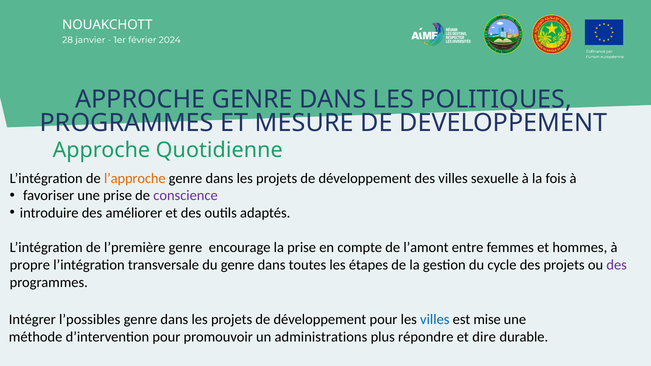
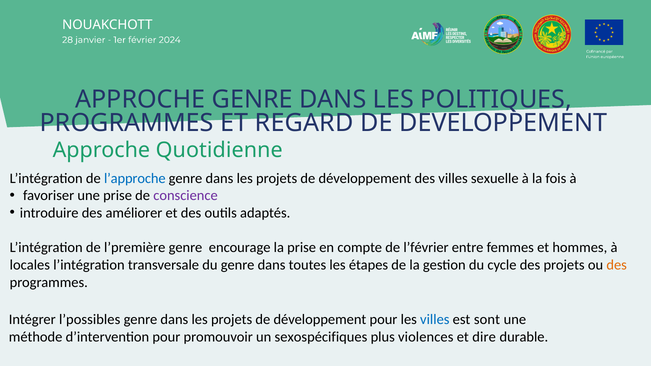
MESURE: MESURE -> REGARD (304, 123)
l’approche colour: orange -> blue (135, 178)
l’amont: l’amont -> l’février (426, 248)
propre: propre -> locales (30, 265)
des colour: purple -> orange (617, 265)
mise: mise -> sont (487, 320)
administrations: administrations -> sexospécifiques (321, 337)
répondre: répondre -> violences (426, 337)
